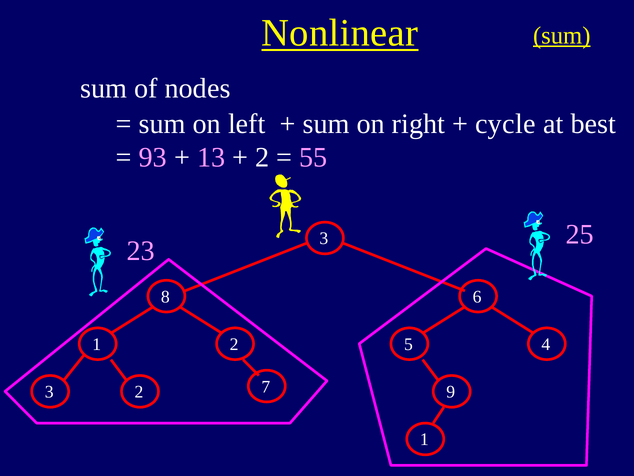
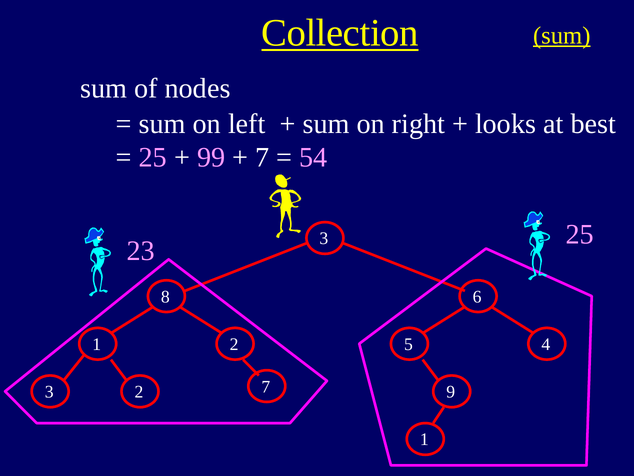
Nonlinear: Nonlinear -> Collection (340, 33)
cycle: cycle -> looks (506, 124)
93: 93 -> 25 (153, 158)
13: 13 -> 99 (211, 158)
2: 2 -> 7 (262, 158)
55: 55 -> 54 (313, 158)
